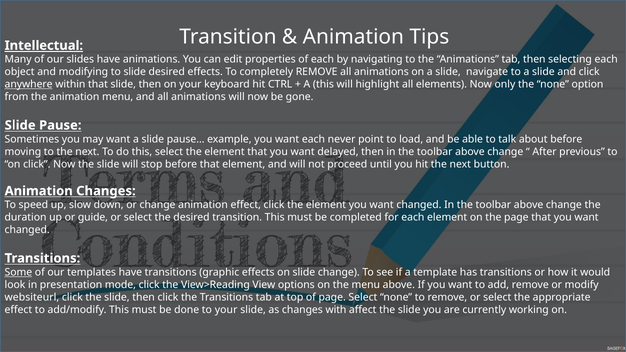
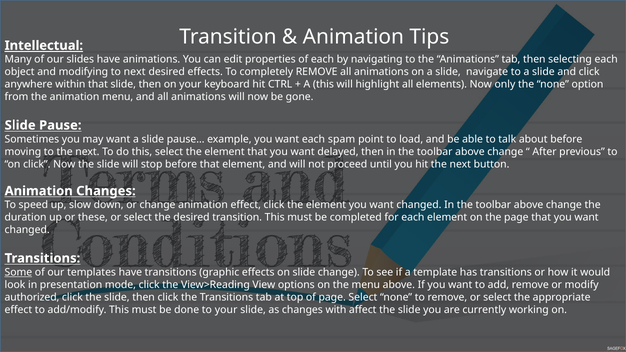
to slide: slide -> next (135, 72)
anywhere underline: present -> none (29, 84)
never: never -> spam (342, 139)
guide: guide -> these (93, 217)
websiteurl: websiteurl -> authorized (32, 297)
